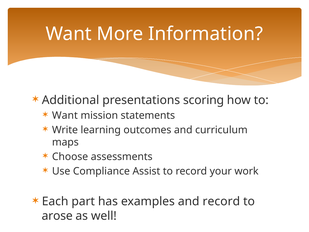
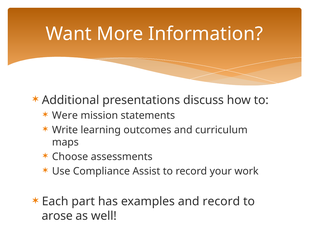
scoring: scoring -> discuss (203, 100)
Want: Want -> Were (65, 115)
